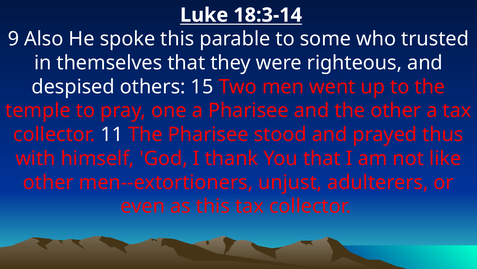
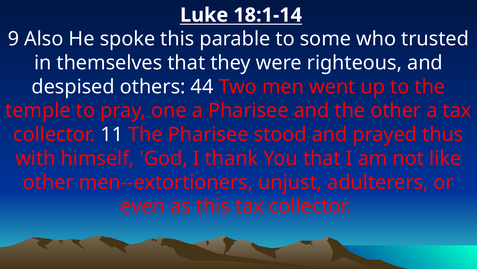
18:3-14: 18:3-14 -> 18:1-14 (268, 15)
15: 15 -> 44 (202, 87)
